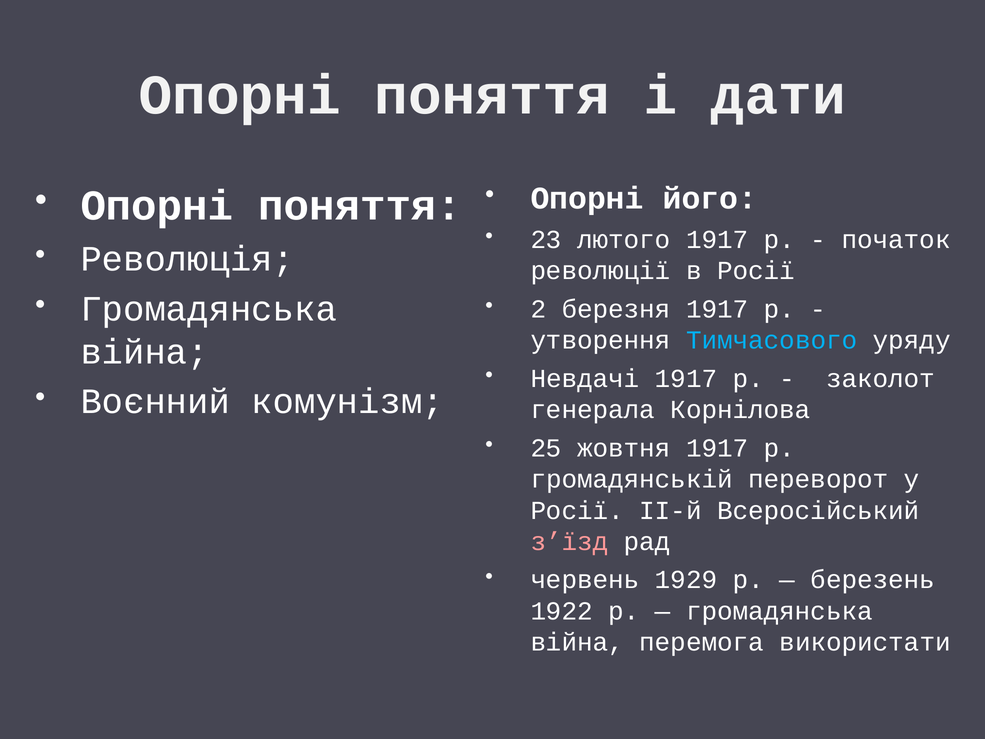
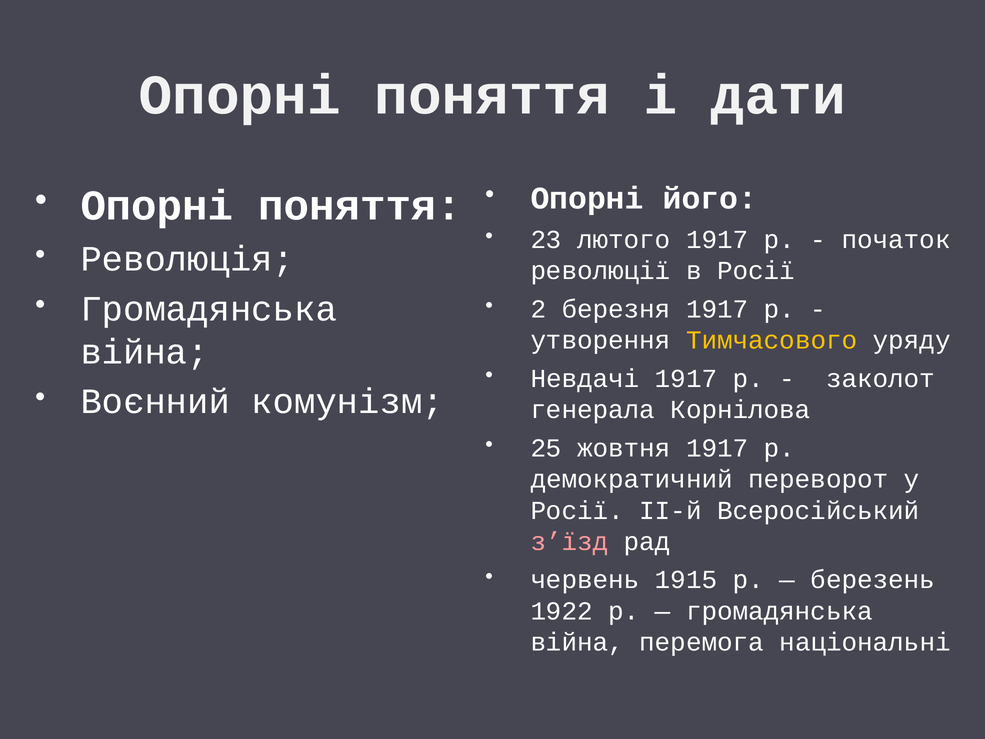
Тимчасового colour: light blue -> yellow (772, 340)
громадянській: громадянській -> демократичний (632, 479)
1929: 1929 -> 1915 (686, 580)
використати: використати -> національні (865, 642)
